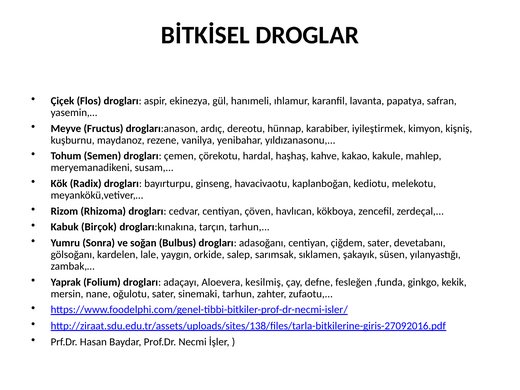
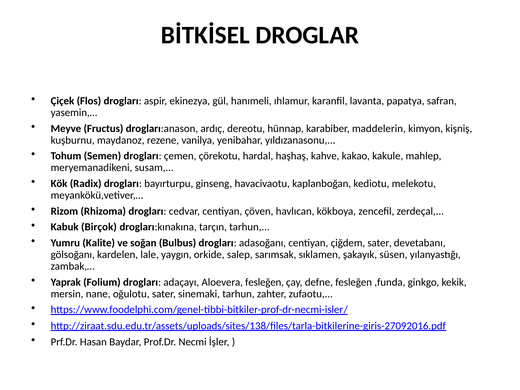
iyileştirmek: iyileştirmek -> maddelerin (379, 128)
Sonra: Sonra -> Kalite (99, 243)
Aloevera kesilmiş: kesilmiş -> fesleğen (265, 282)
